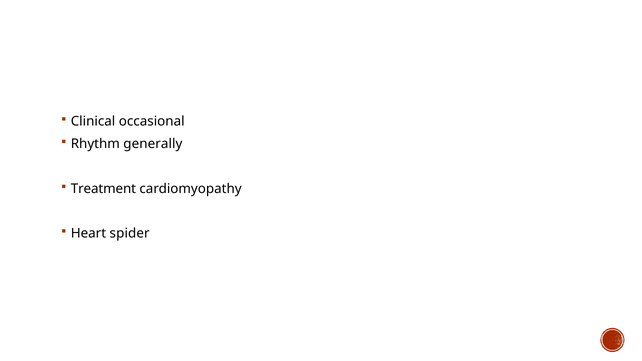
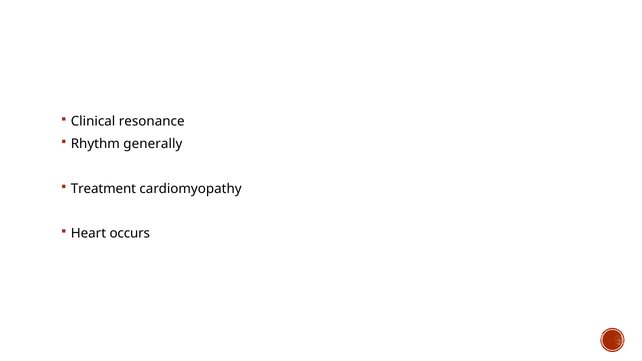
occasional: occasional -> resonance (152, 121)
spider: spider -> occurs (130, 234)
